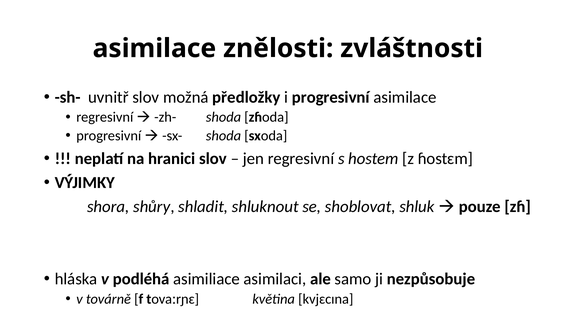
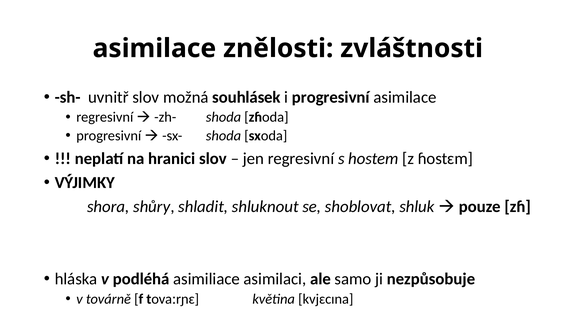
předložky: předložky -> souhlásek (246, 97)
